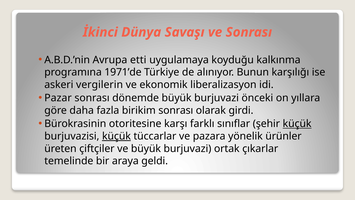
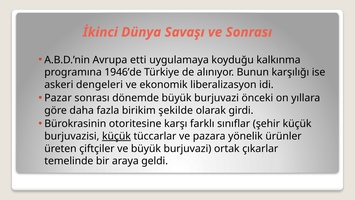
1971’de: 1971’de -> 1946’de (123, 72)
vergilerin: vergilerin -> dengeleri (100, 85)
birikim sonrası: sonrası -> şekilde (176, 110)
küçük underline: present -> none (297, 124)
